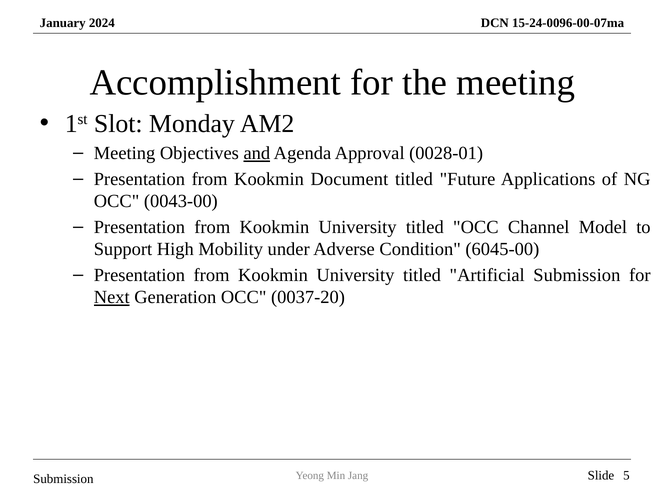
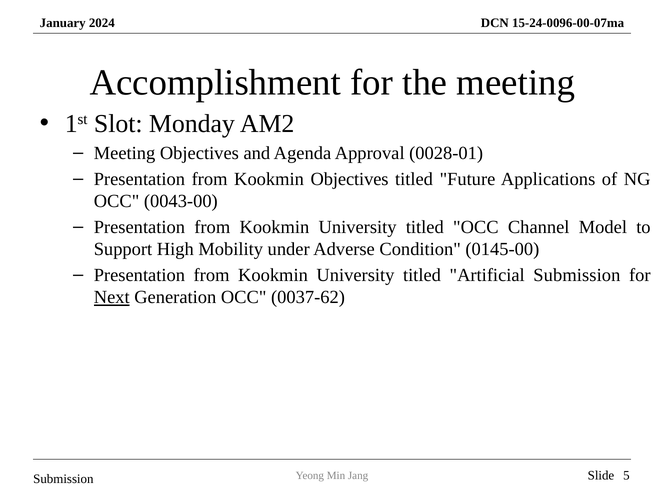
and underline: present -> none (257, 153)
Kookmin Document: Document -> Objectives (350, 179)
6045-00: 6045-00 -> 0145-00 (502, 249)
0037-20: 0037-20 -> 0037-62 (308, 297)
